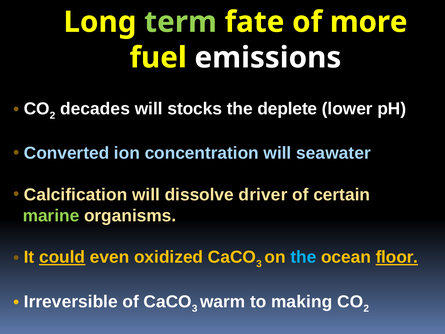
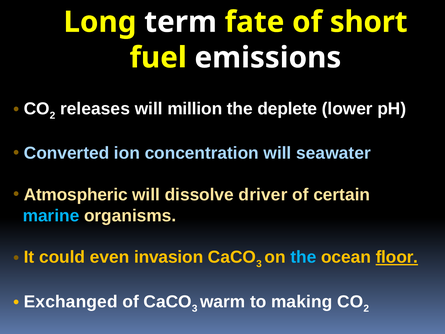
term colour: light green -> white (181, 22)
more: more -> short (369, 22)
decades: decades -> releases (95, 109)
stocks: stocks -> million (195, 109)
Calcification: Calcification -> Atmospheric (76, 195)
marine colour: light green -> light blue (51, 215)
could underline: present -> none (62, 257)
oxidized: oxidized -> invasion (169, 257)
Irreversible: Irreversible -> Exchanged (71, 301)
